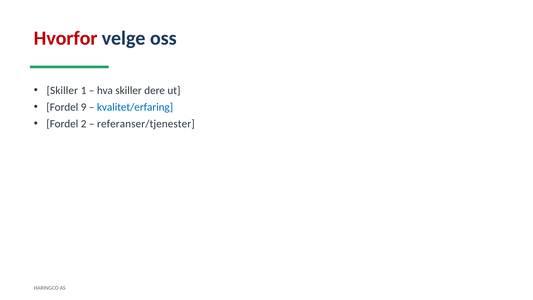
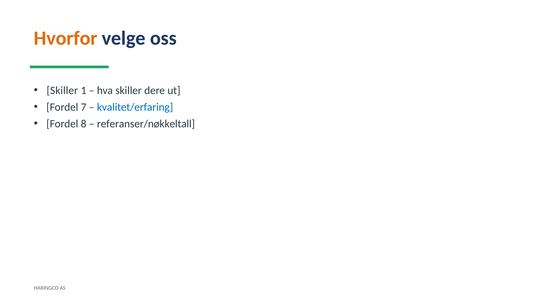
Hvorfor colour: red -> orange (66, 38)
9: 9 -> 7 (84, 107)
2: 2 -> 8 (84, 124)
referanser/tjenester: referanser/tjenester -> referanser/nøkkeltall (146, 124)
